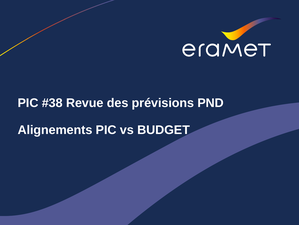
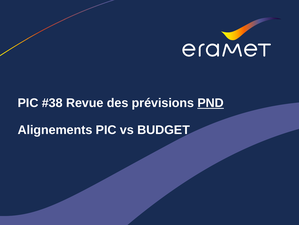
PND underline: none -> present (211, 103)
